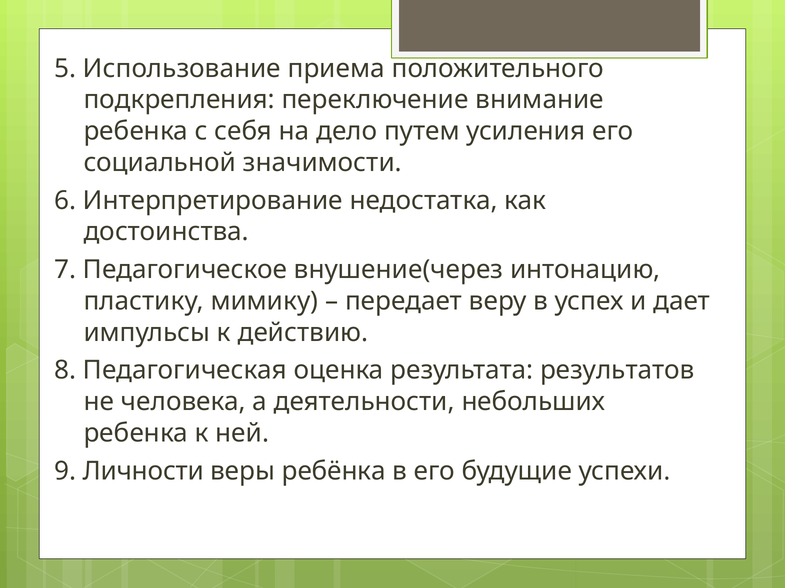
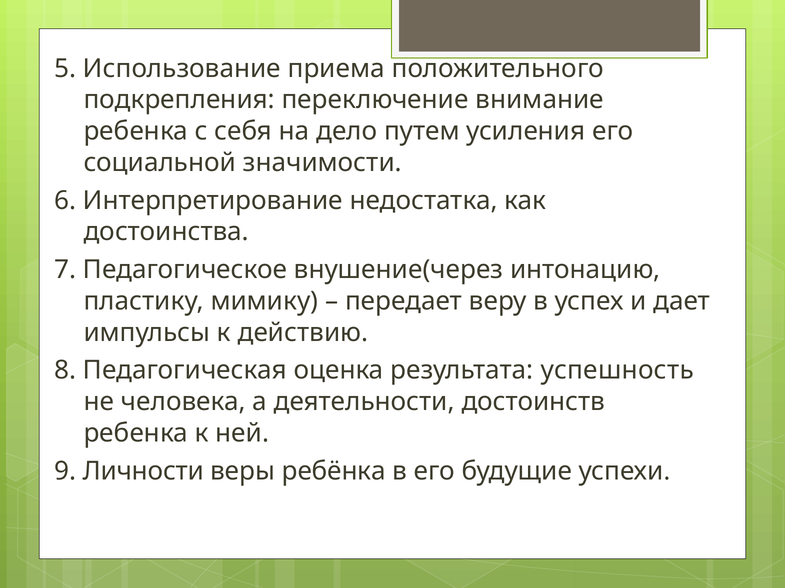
результатов: результатов -> успешность (617, 371)
небольших: небольших -> достоинств (533, 402)
